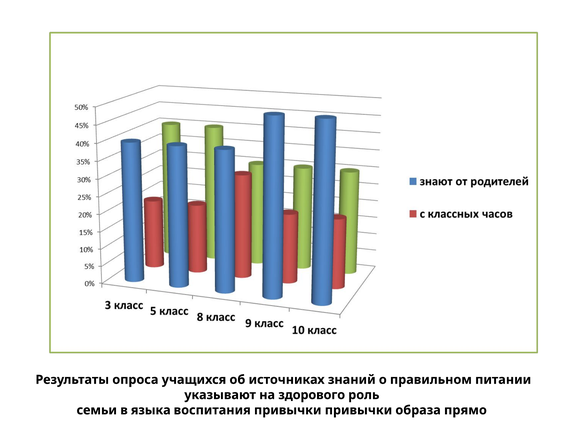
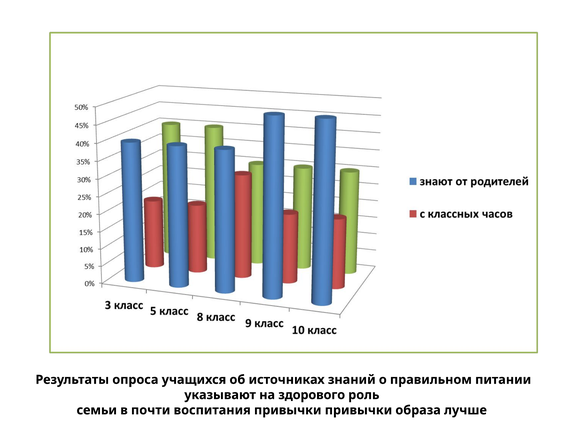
языка: языка -> почти (151, 409)
прямо: прямо -> лучше (465, 409)
